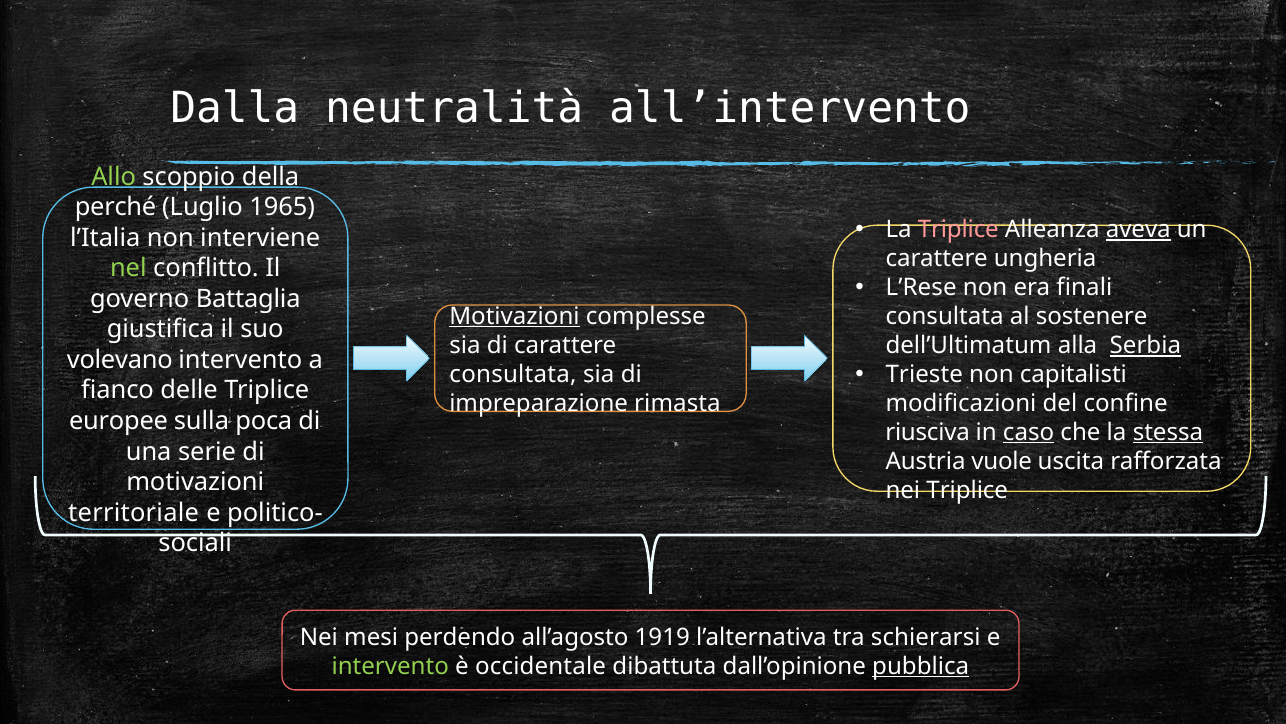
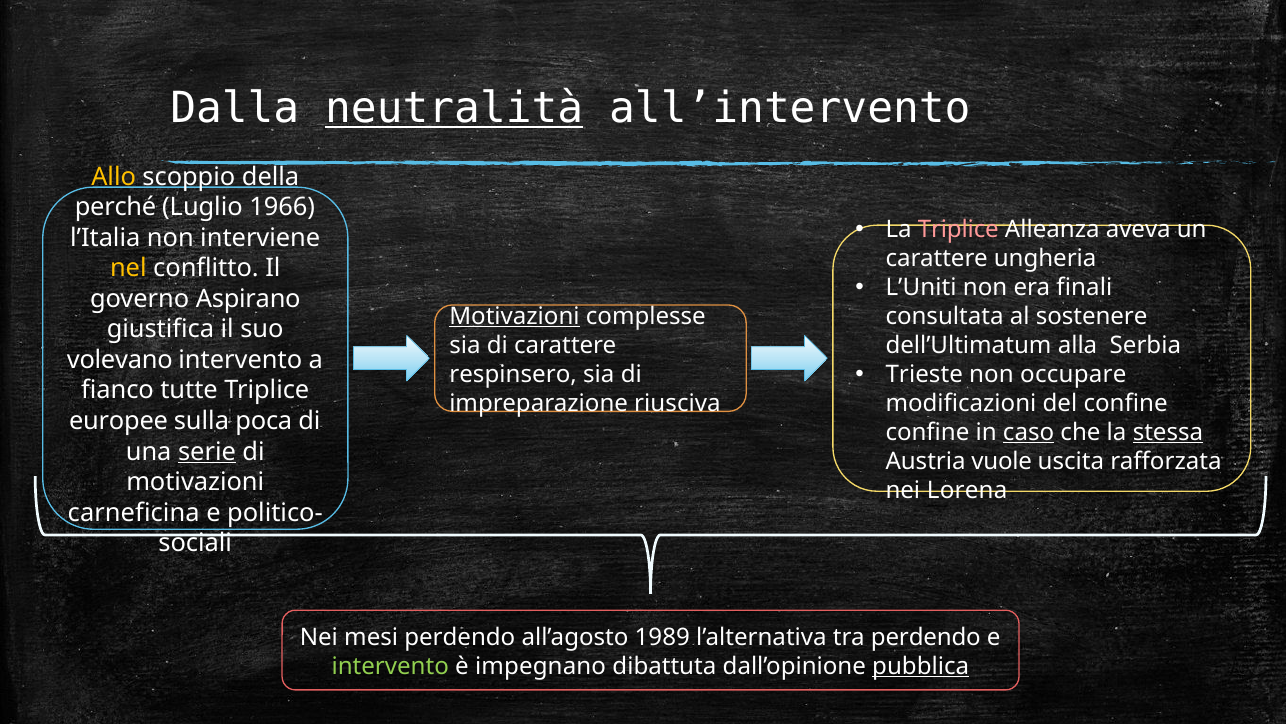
neutralità underline: none -> present (454, 108)
Allo colour: light green -> yellow (114, 176)
1965: 1965 -> 1966 (282, 207)
aveva underline: present -> none (1138, 229)
nel colour: light green -> yellow (128, 268)
L’Rese: L’Rese -> L’Uniti (921, 287)
Battaglia: Battaglia -> Aspirano (248, 299)
Serbia underline: present -> none (1145, 345)
capitalisti: capitalisti -> occupare (1073, 374)
consultata: consultata -> respinsero (513, 374)
delle: delle -> tutte (189, 390)
rimasta: rimasta -> riusciva (677, 403)
riusciva: riusciva -> confine (927, 432)
serie underline: none -> present (207, 451)
nei Triplice: Triplice -> Lorena (967, 490)
territoriale: territoriale -> carneficina (134, 512)
1919: 1919 -> 1989 (662, 637)
tra schierarsi: schierarsi -> perdendo (926, 637)
occidentale: occidentale -> impegnano (541, 666)
